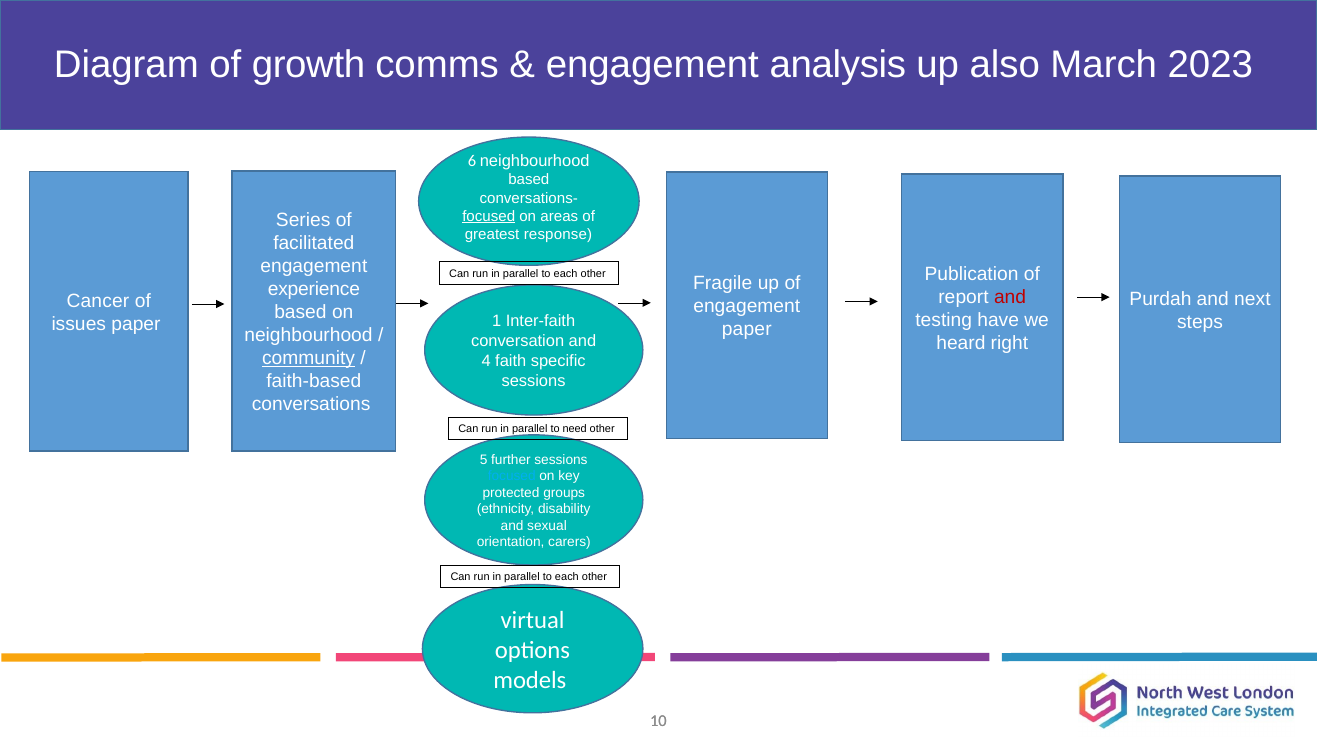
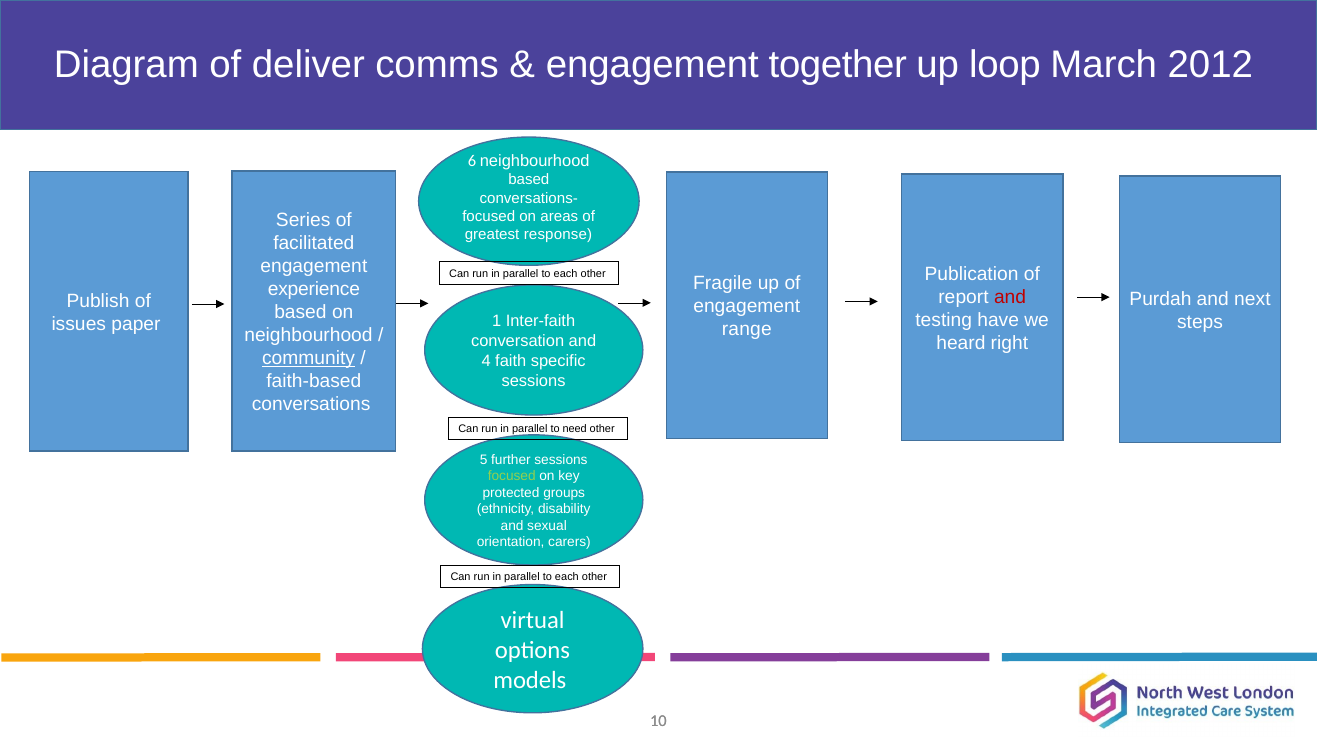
growth: growth -> deliver (308, 64)
analysis: analysis -> together (838, 64)
also: also -> loop (1005, 64)
2023: 2023 -> 2012 (1210, 64)
focused underline: present -> none (489, 216)
Cancer: Cancer -> Publish (98, 301)
paper: paper -> range (747, 330)
focused colour: light blue -> light green (512, 476)
